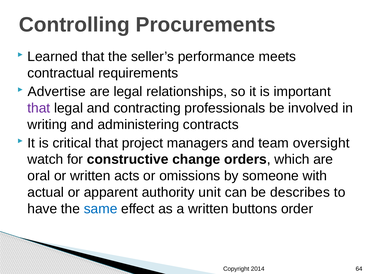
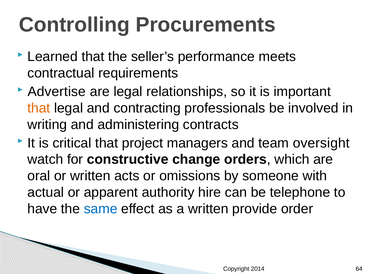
that colour: purple -> orange (39, 108)
unit: unit -> hire (210, 193)
describes: describes -> telephone (300, 193)
buttons: buttons -> provide (255, 209)
